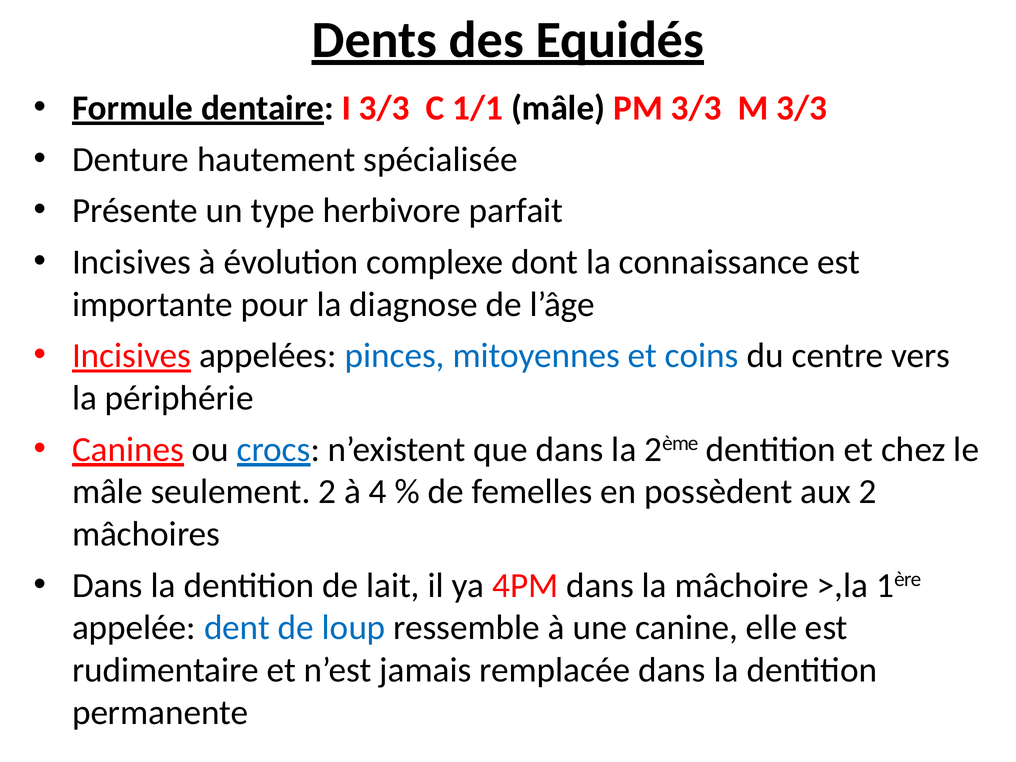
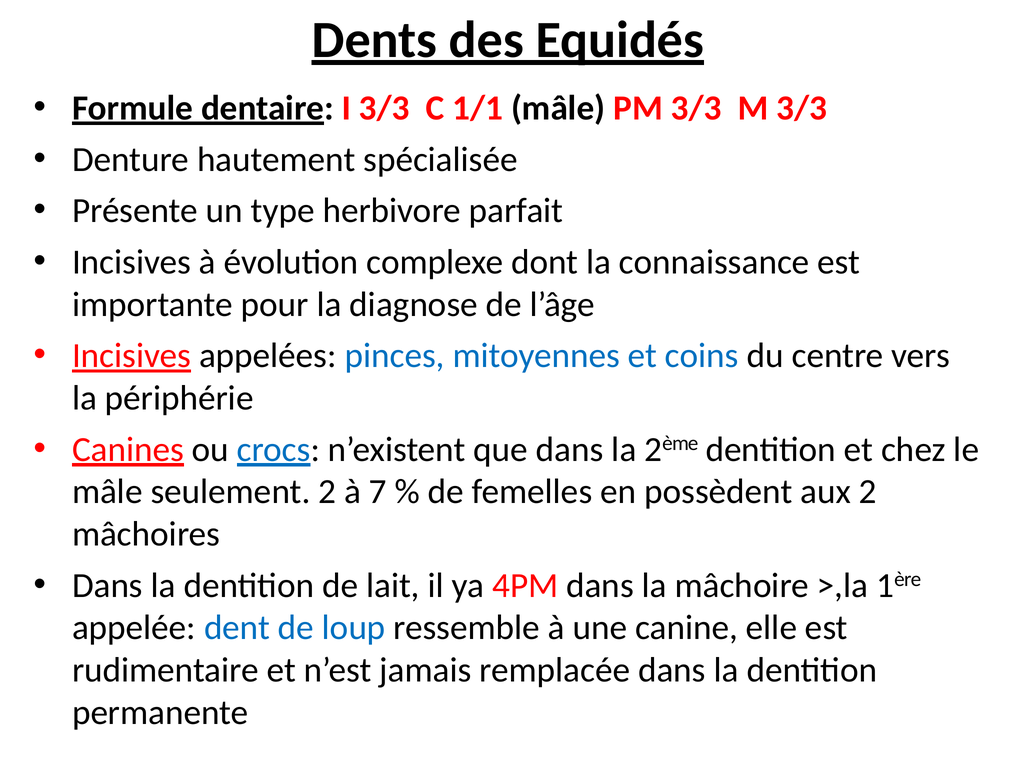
4: 4 -> 7 (378, 492)
